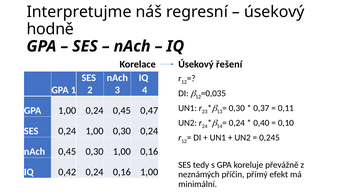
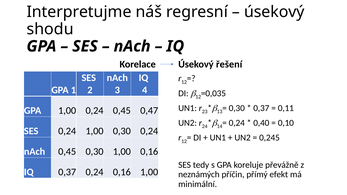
hodně: hodně -> shodu (50, 29)
IQ 0,42: 0,42 -> 0,37 (67, 172)
